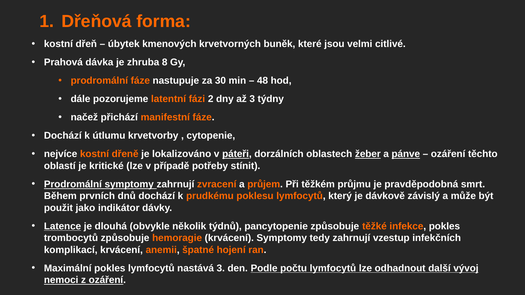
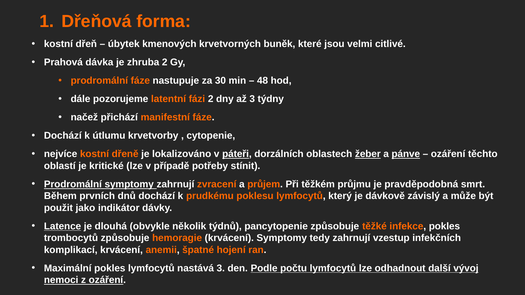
zhruba 8: 8 -> 2 (165, 62)
